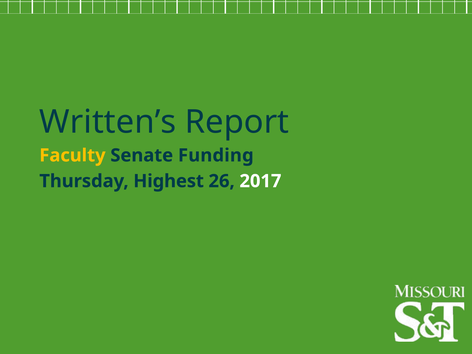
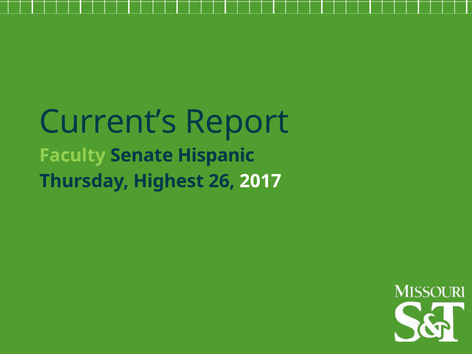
Written’s: Written’s -> Current’s (108, 122)
Faculty colour: yellow -> light green (72, 155)
Funding: Funding -> Hispanic (216, 155)
